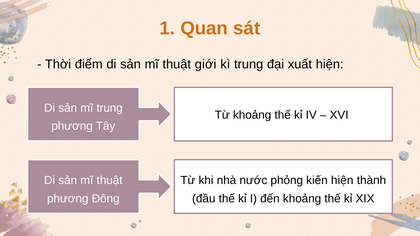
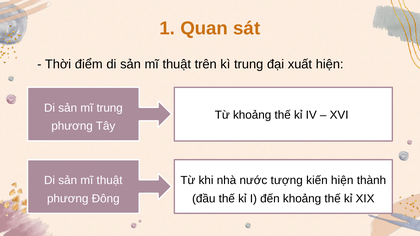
giới: giới -> trên (206, 65)
phỏng: phỏng -> tượng (287, 181)
